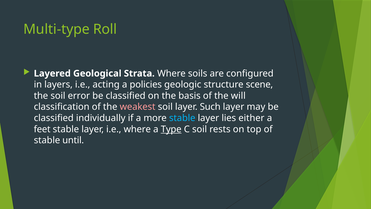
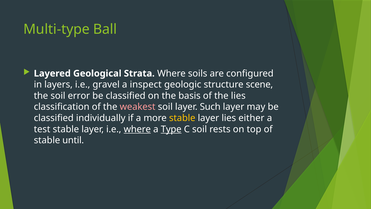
Roll: Roll -> Ball (105, 29)
acting: acting -> gravel (106, 84)
policies: policies -> inspect (146, 84)
the will: will -> lies (238, 96)
stable colour: light blue -> yellow (182, 118)
feet: feet -> test (42, 129)
where underline: none -> present (137, 129)
